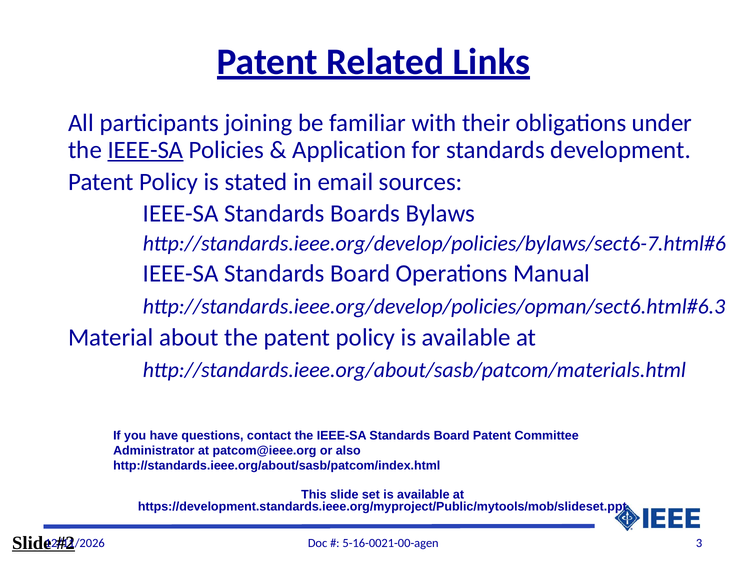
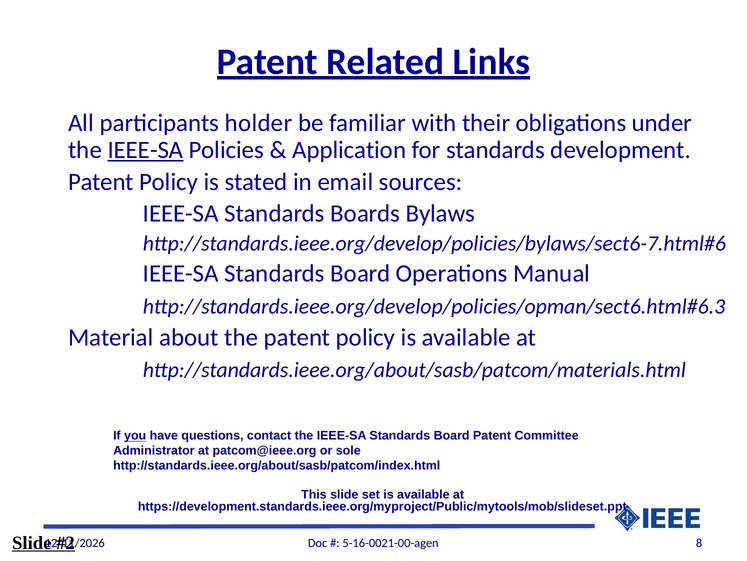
joining: joining -> holder (259, 123)
you underline: none -> present (135, 435)
also: also -> sole (348, 450)
3: 3 -> 8 (699, 542)
